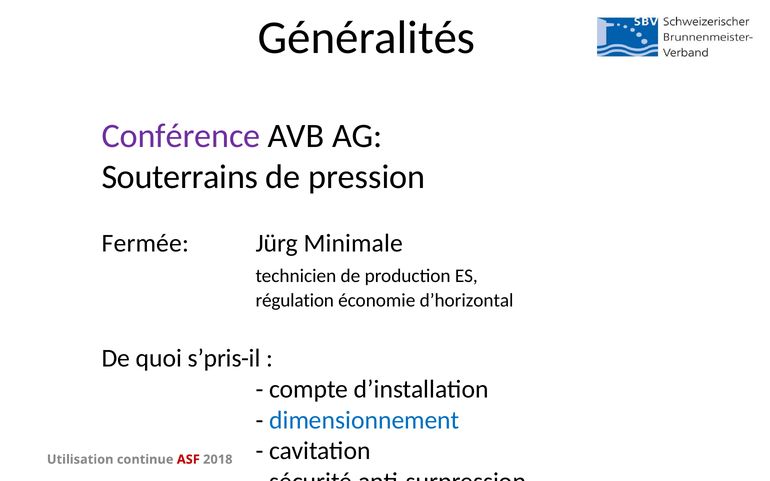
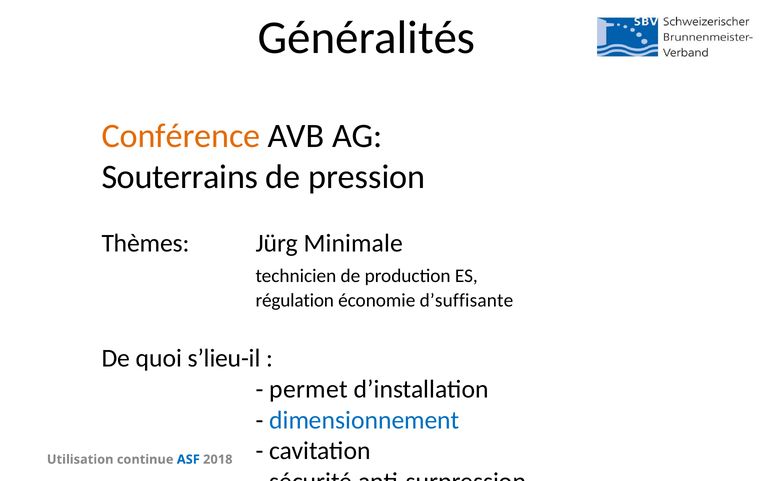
Conférence colour: purple -> orange (181, 136)
Fermée: Fermée -> Thèmes (146, 243)
d’horizontal: d’horizontal -> d’suffisante (466, 300)
s’pris-il: s’pris-il -> s’lieu-il (224, 359)
compte: compte -> permet (309, 390)
ASF colour: red -> blue (188, 460)
